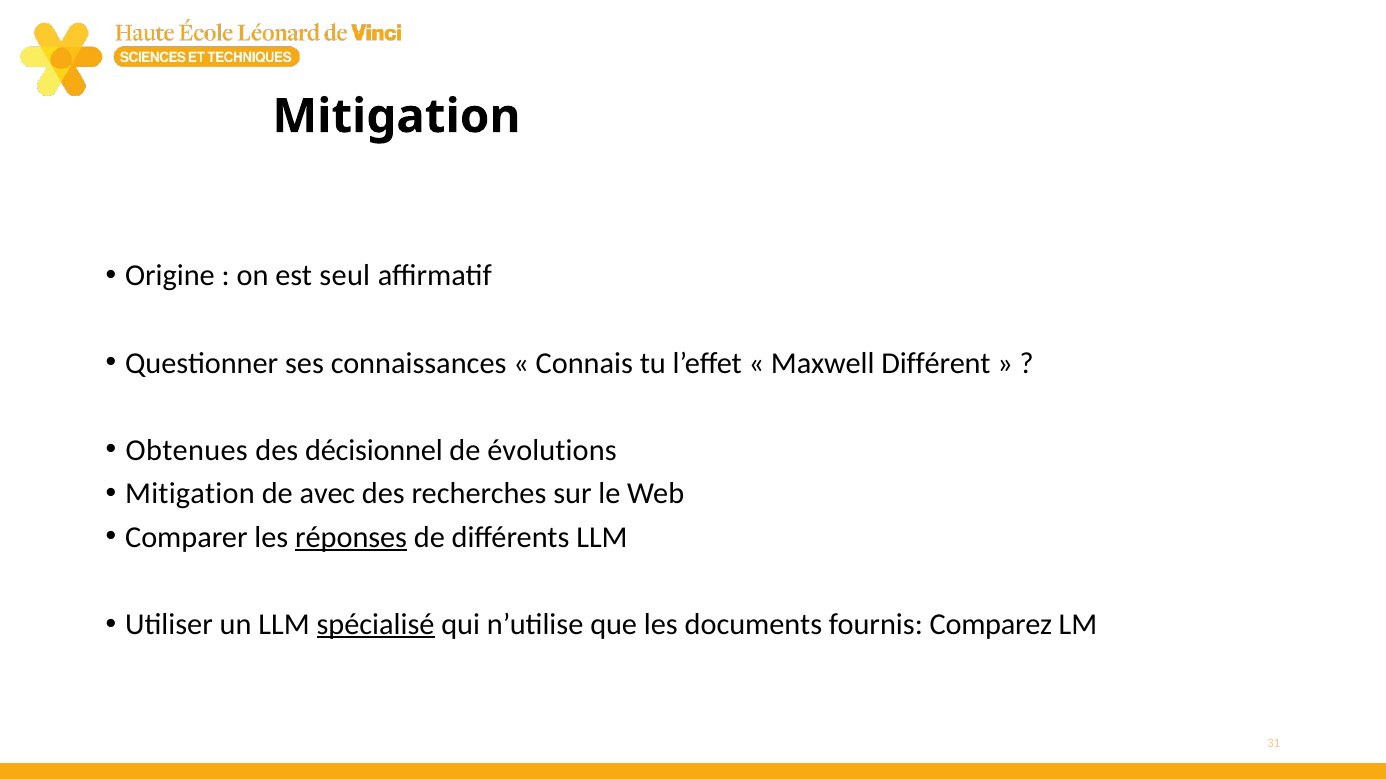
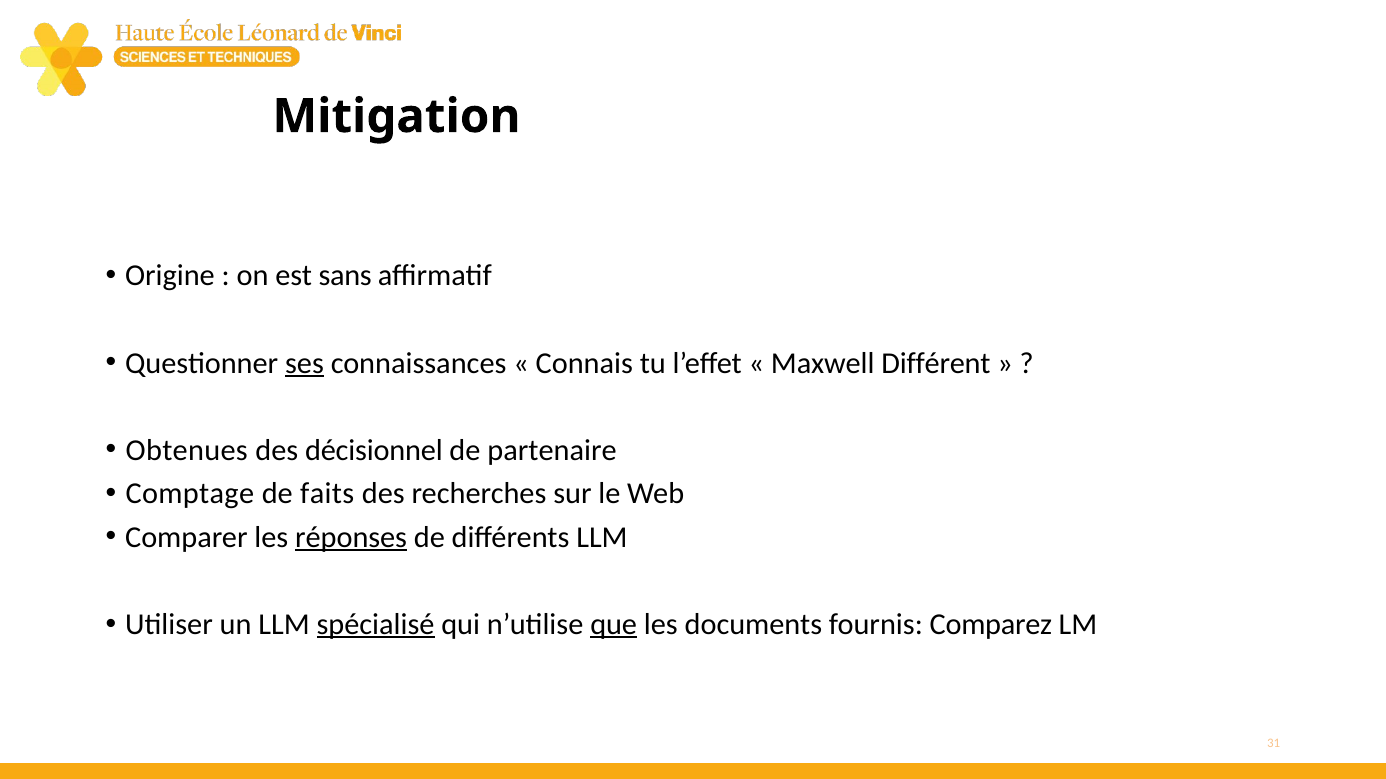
seul: seul -> sans (345, 276)
ses underline: none -> present (305, 363)
évolutions: évolutions -> partenaire (552, 450)
Mitigation: Mitigation -> Comptage (190, 494)
avec: avec -> faits (327, 494)
que underline: none -> present (614, 625)
